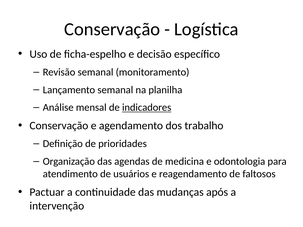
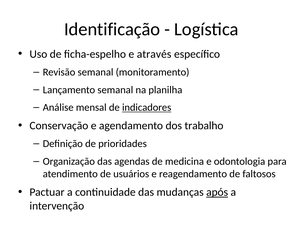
Conservação: Conservação -> Identificação (112, 29)
decisão: decisão -> através (154, 54)
após underline: none -> present (217, 192)
